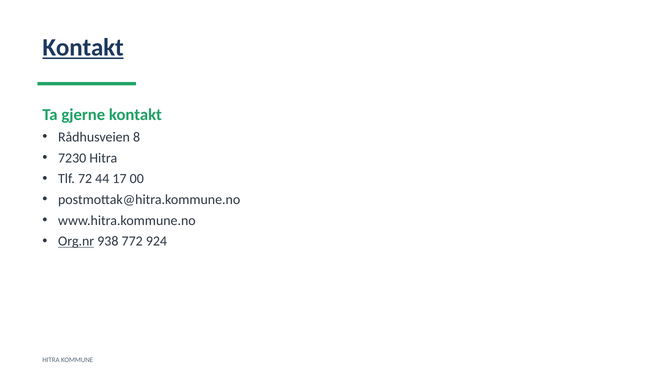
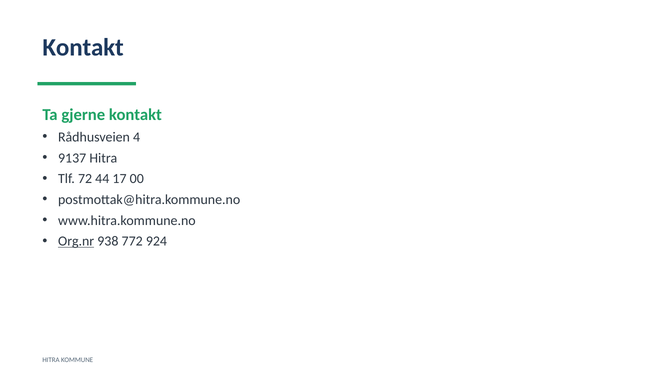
Kontakt underline: present -> none (83, 48)
8: 8 -> 4 (137, 137)
7230: 7230 -> 9137 (72, 158)
